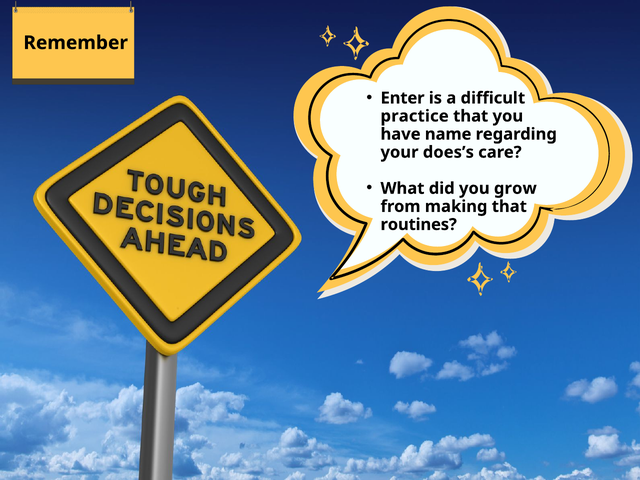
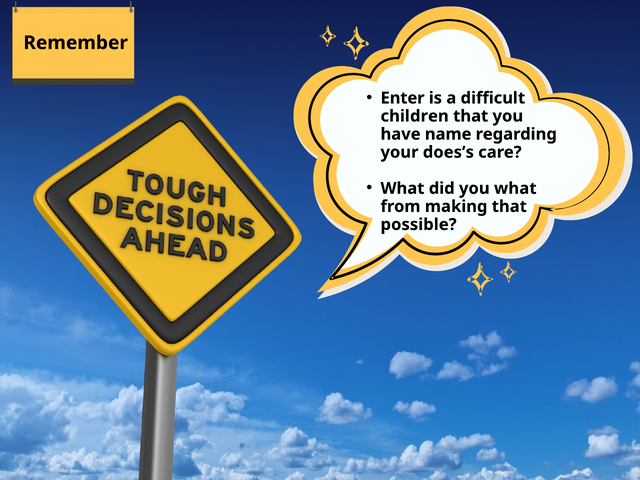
practice: practice -> children (415, 116)
you grow: grow -> what (515, 188)
routines: routines -> possible (419, 225)
